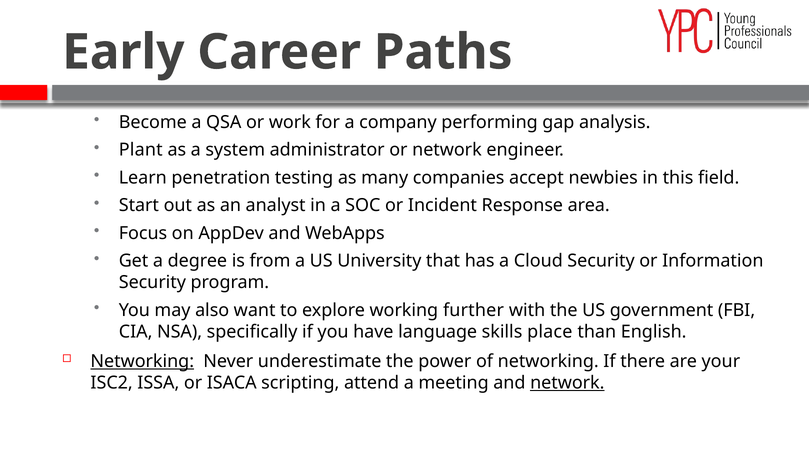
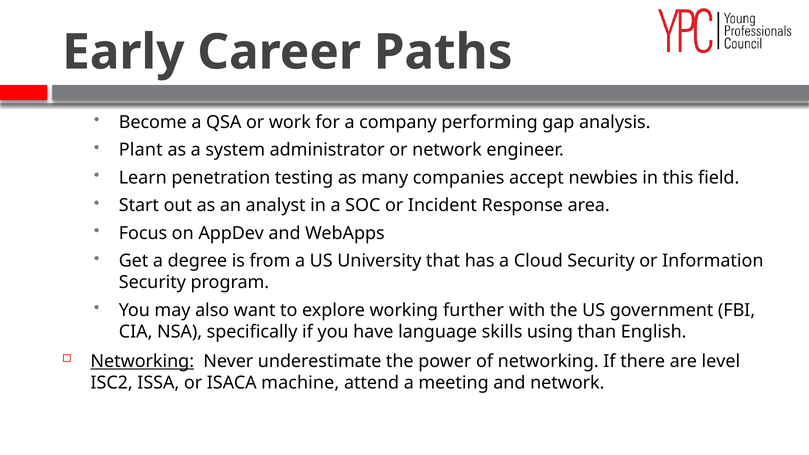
place: place -> using (550, 332)
your: your -> level (721, 361)
scripting: scripting -> machine (300, 383)
network underline: present -> none (567, 383)
